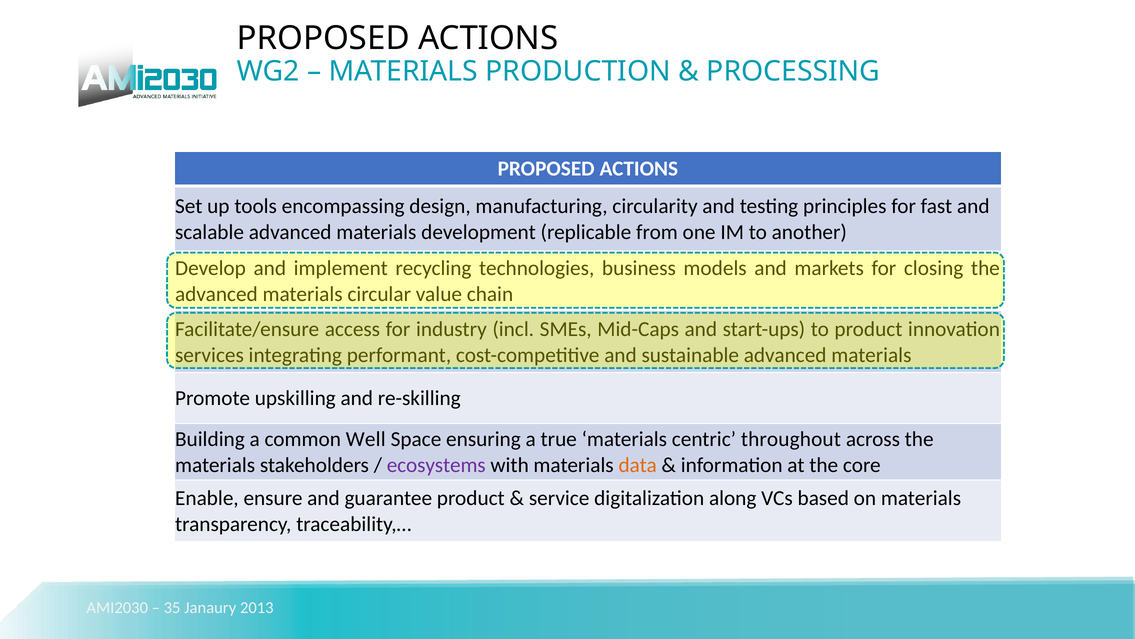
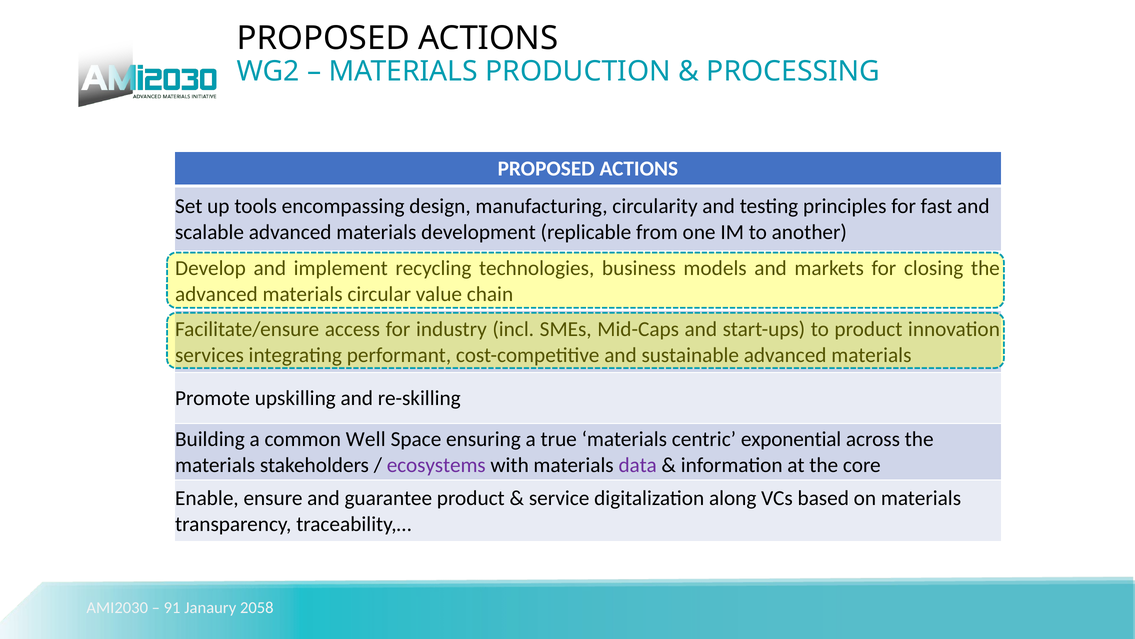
throughout: throughout -> exponential (791, 439)
data colour: orange -> purple (638, 465)
35: 35 -> 91 (172, 607)
2013: 2013 -> 2058 (257, 607)
